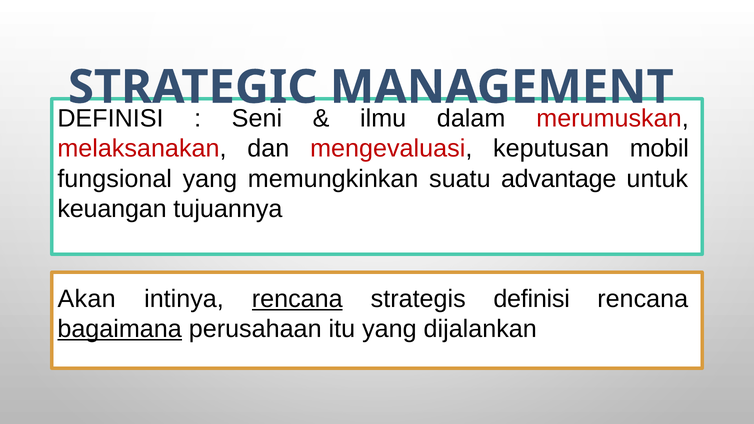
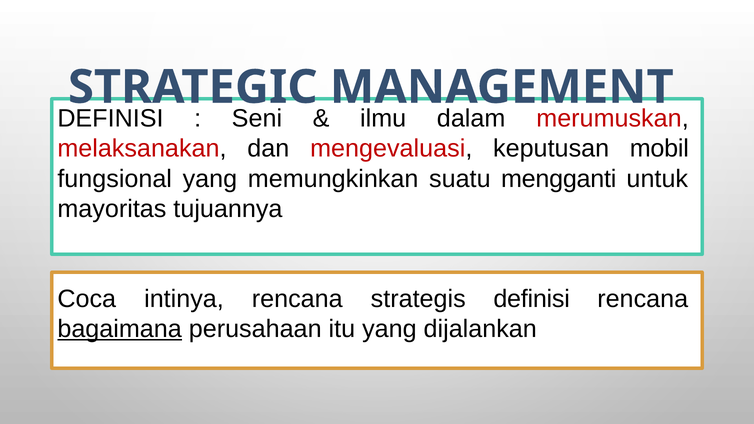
advantage: advantage -> mengganti (559, 179)
keuangan: keuangan -> mayoritas (112, 209)
Akan: Akan -> Coca (87, 299)
rencana underline: present -> none (297, 299)
